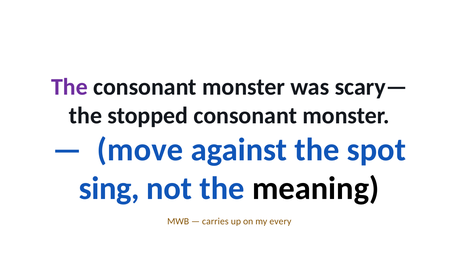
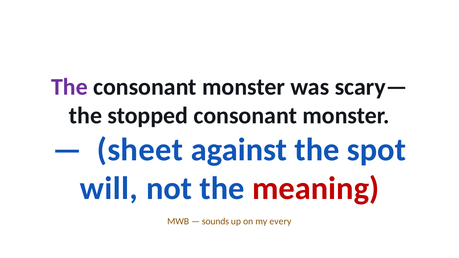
move: move -> sheet (140, 150)
sing: sing -> will (109, 189)
meaning colour: black -> red (316, 189)
carries: carries -> sounds (215, 222)
